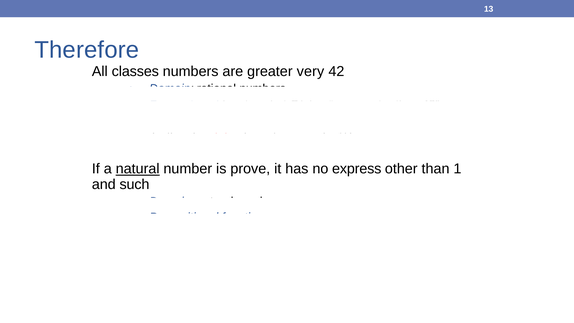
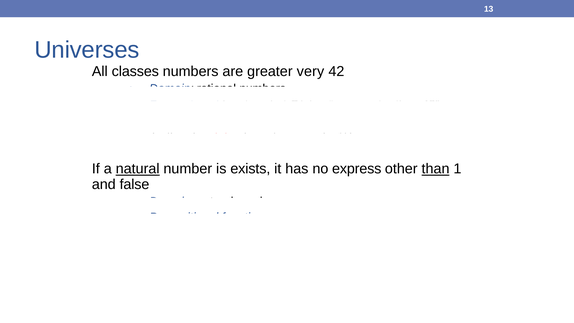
Therefore: Therefore -> Universes (87, 50)
prove: prove -> exists (250, 169)
than underline: none -> present (436, 169)
and such: such -> false (134, 184)
